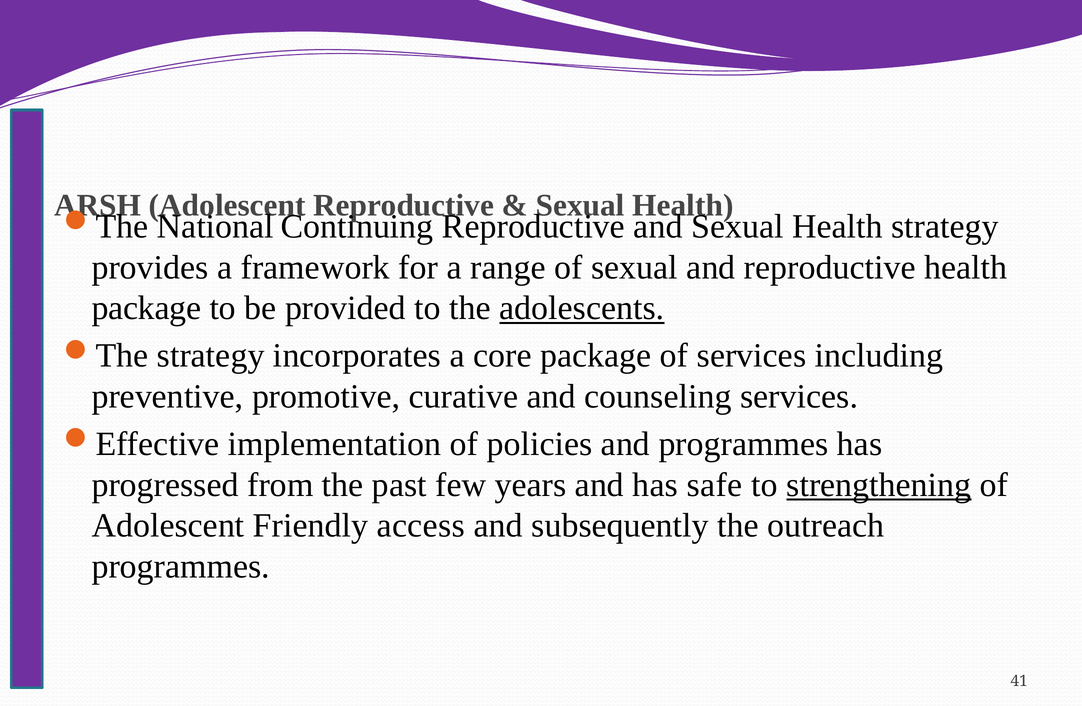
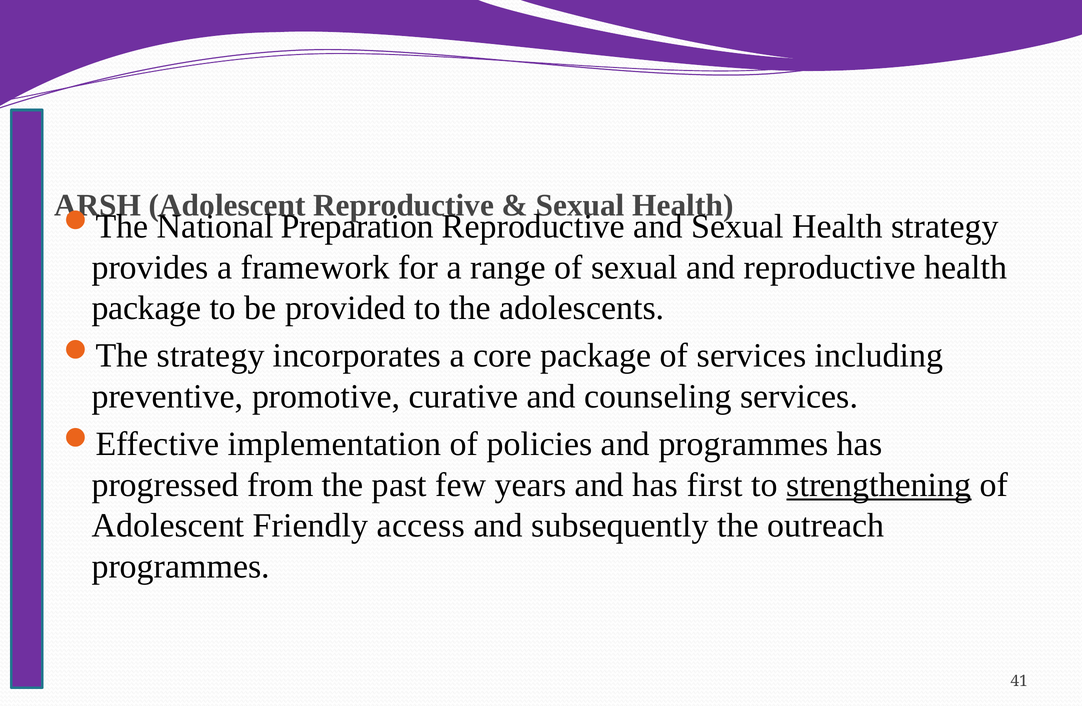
Continuing: Continuing -> Preparation (357, 227)
adolescents underline: present -> none (582, 308)
safe: safe -> first (715, 485)
